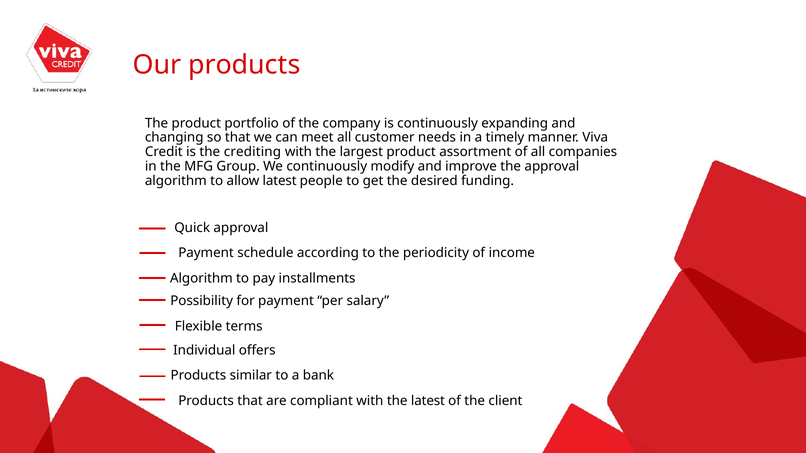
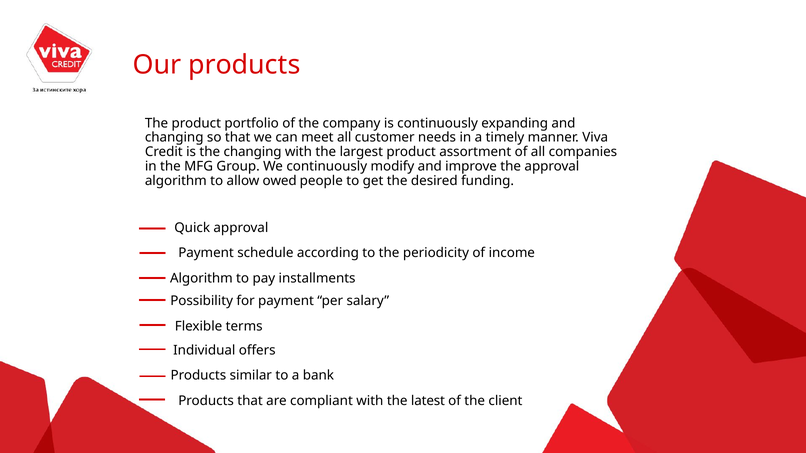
the crediting: crediting -> changing (253, 152)
allow latest: latest -> owed (280, 181)
